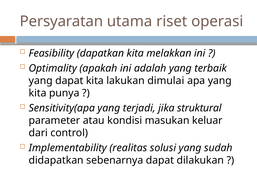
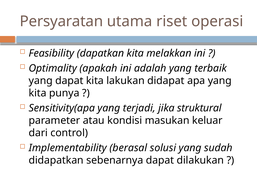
dimulai: dimulai -> didapat (166, 81)
realitas: realitas -> berasal (128, 148)
